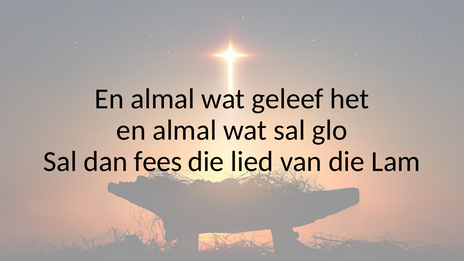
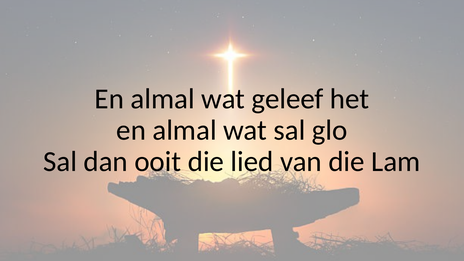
fees: fees -> ooit (158, 162)
